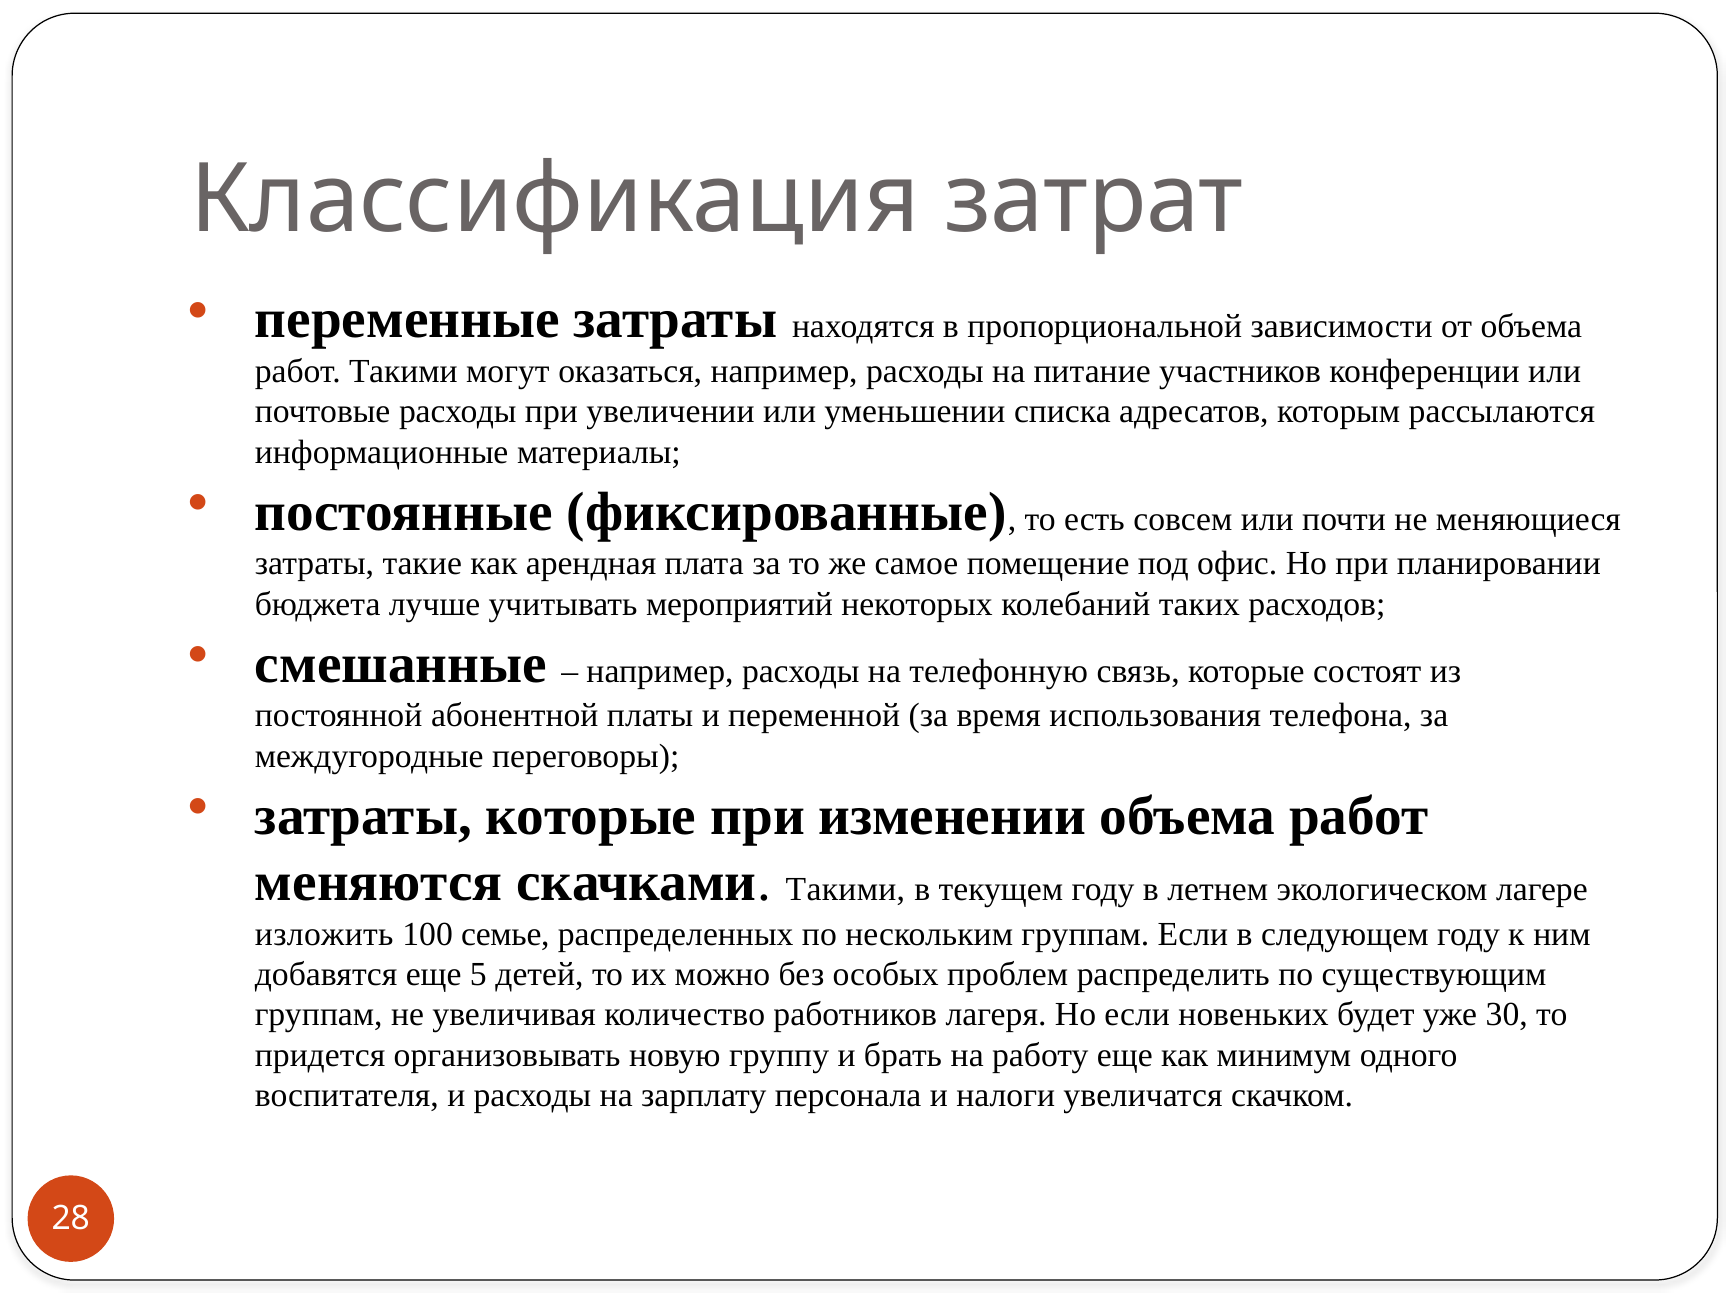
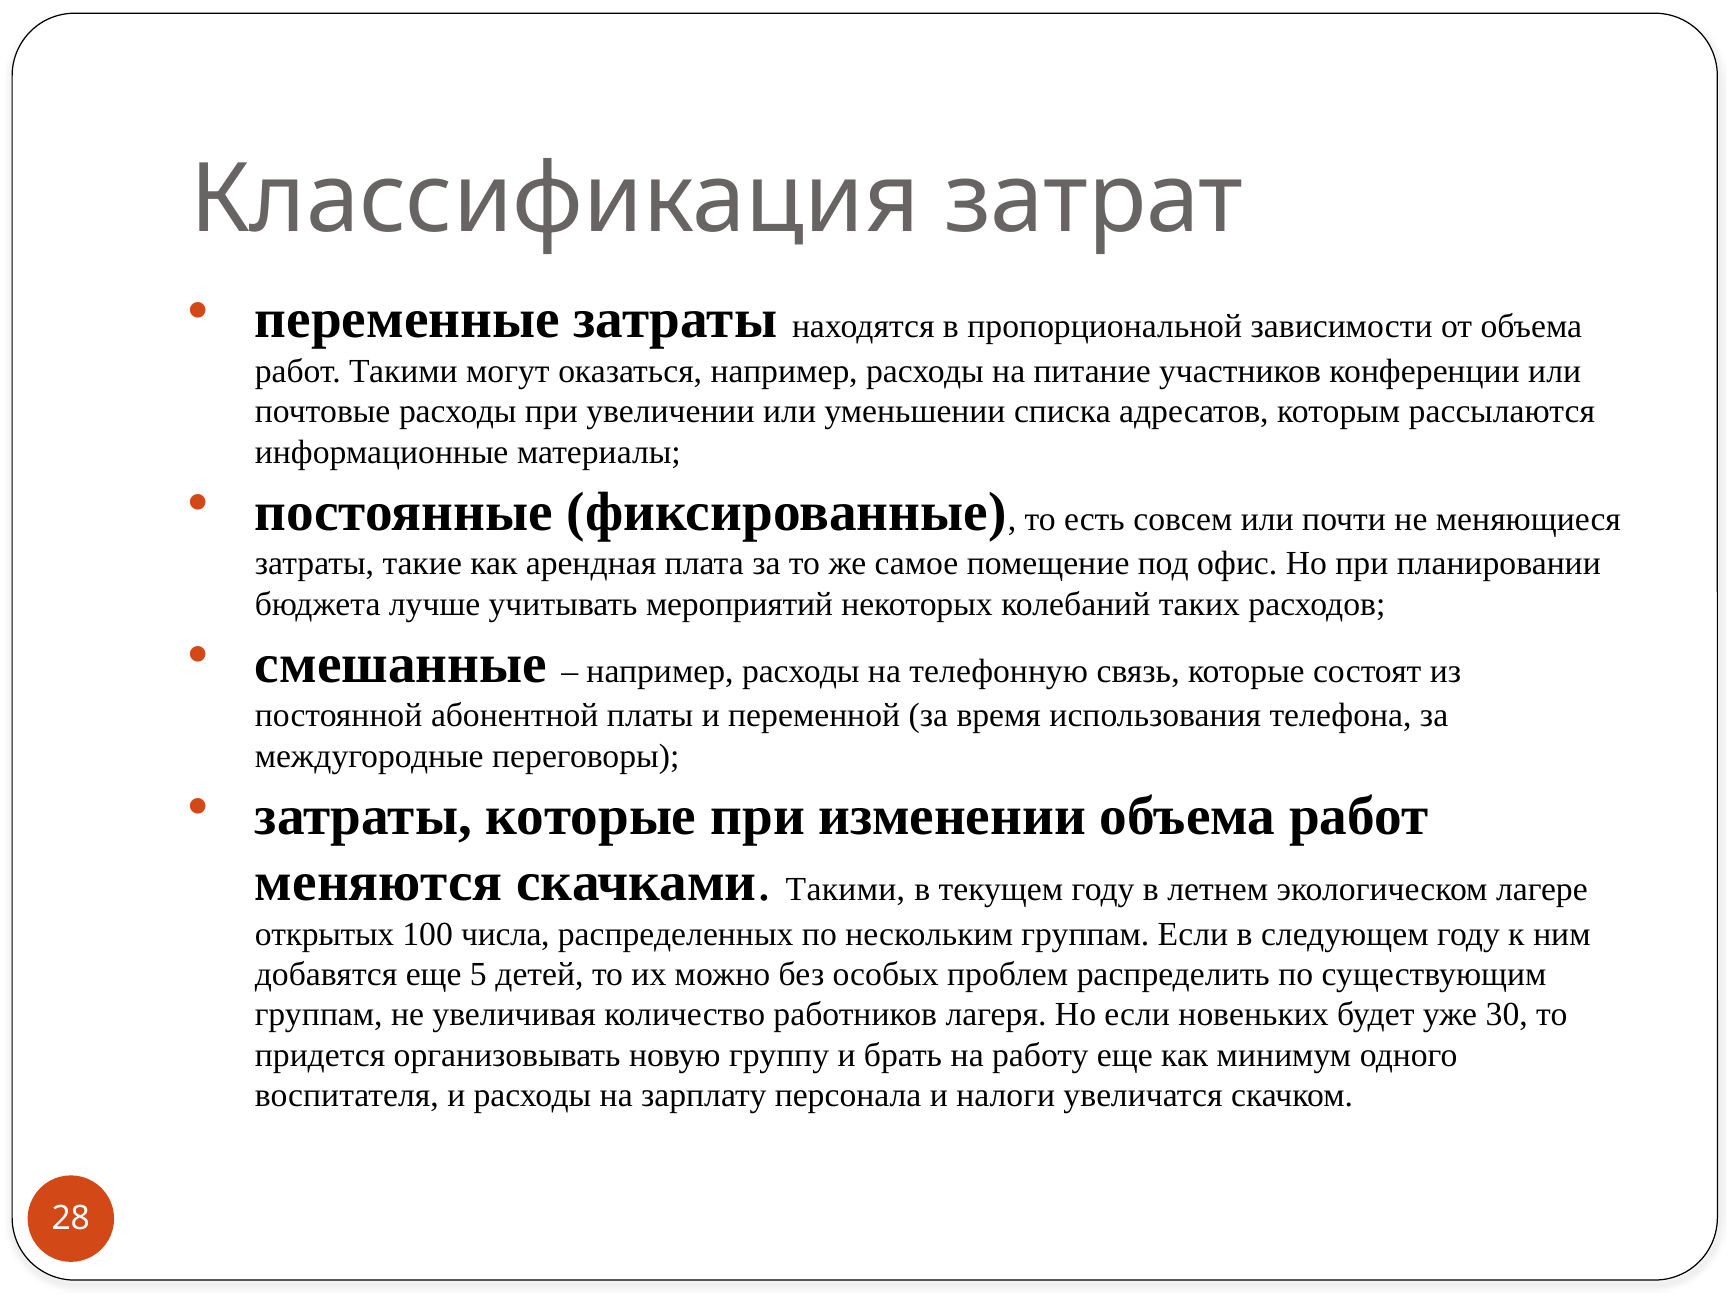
изложить: изложить -> открытых (325, 934)
семье: семье -> числа (505, 934)
